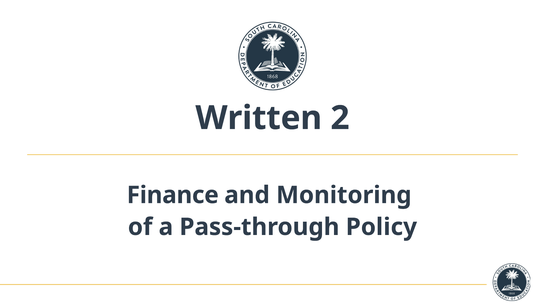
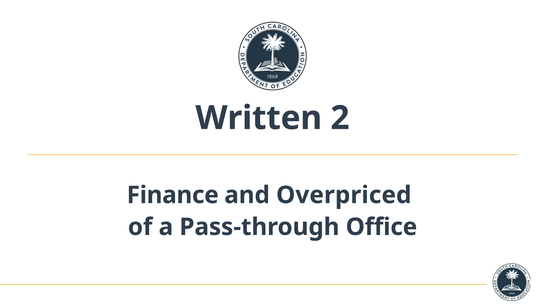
Monitoring: Monitoring -> Overpriced (344, 195)
Policy: Policy -> Office (381, 227)
